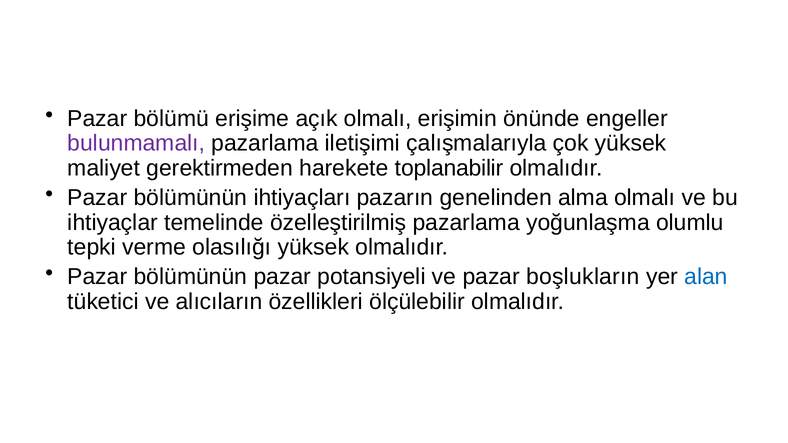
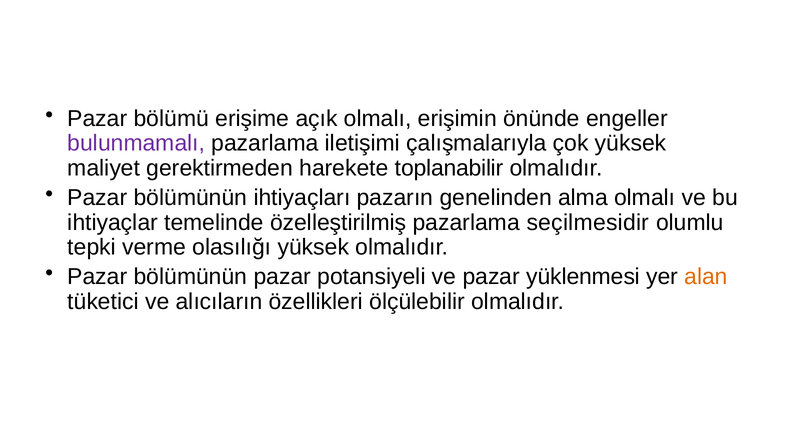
yoğunlaşma: yoğunlaşma -> seçilmesidir (588, 223)
boşlukların: boşlukların -> yüklenmesi (583, 277)
alan colour: blue -> orange (706, 277)
